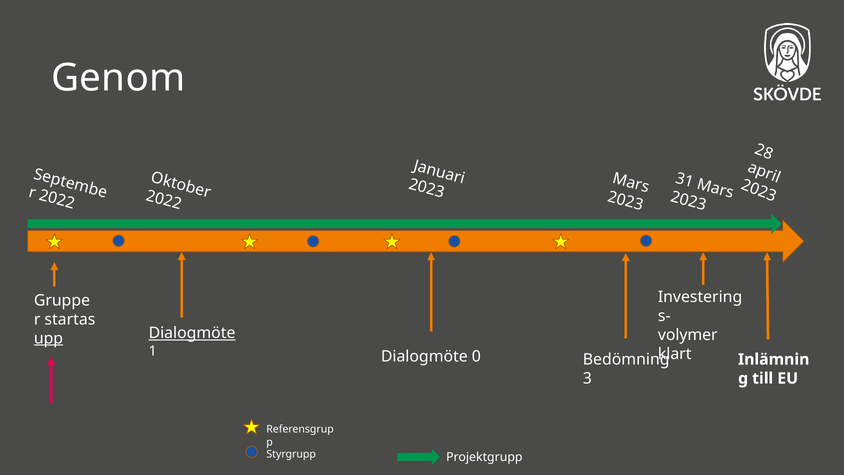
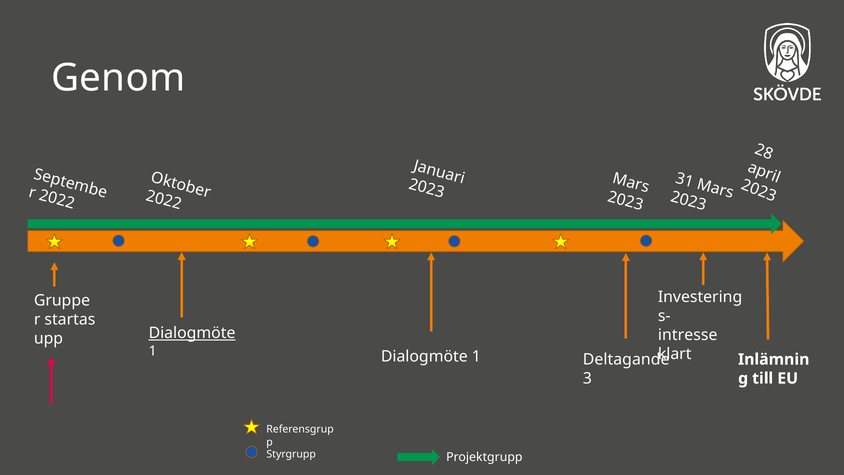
volymer: volymer -> intresse (688, 335)
upp underline: present -> none (48, 338)
1 Dialogmöte 0: 0 -> 1 (476, 356)
Bedömning: Bedömning -> Deltagande (626, 359)
